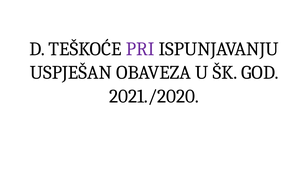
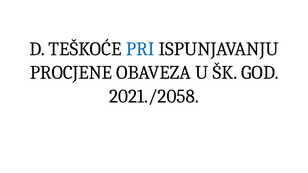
PRI colour: purple -> blue (140, 49)
USPJEŠAN: USPJEŠAN -> PROCJENE (71, 73)
2021./2020: 2021./2020 -> 2021./2058 (154, 96)
